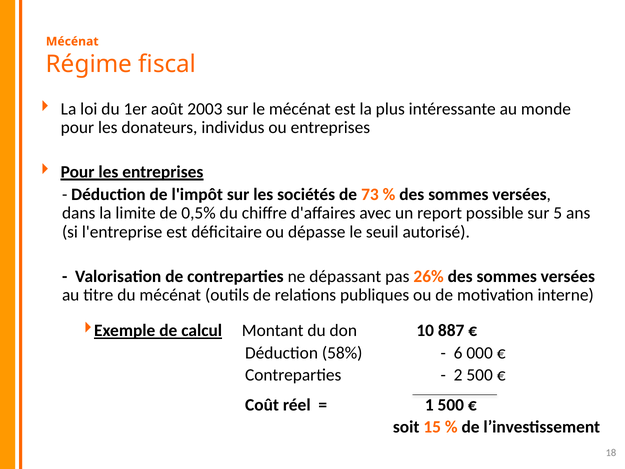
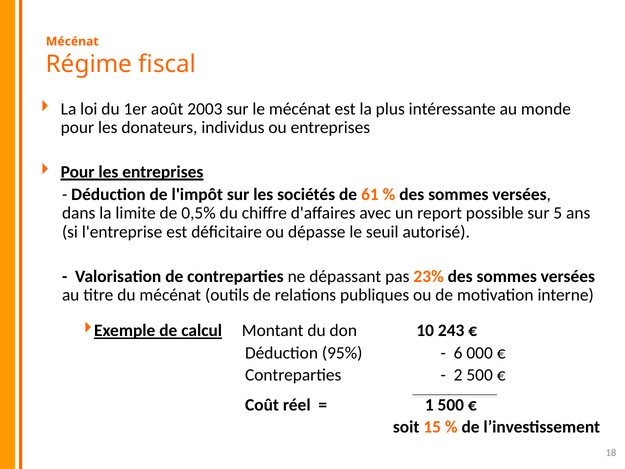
73: 73 -> 61 (370, 194)
26%: 26% -> 23% (429, 276)
887: 887 -> 243 (451, 330)
58%: 58% -> 95% (342, 353)
